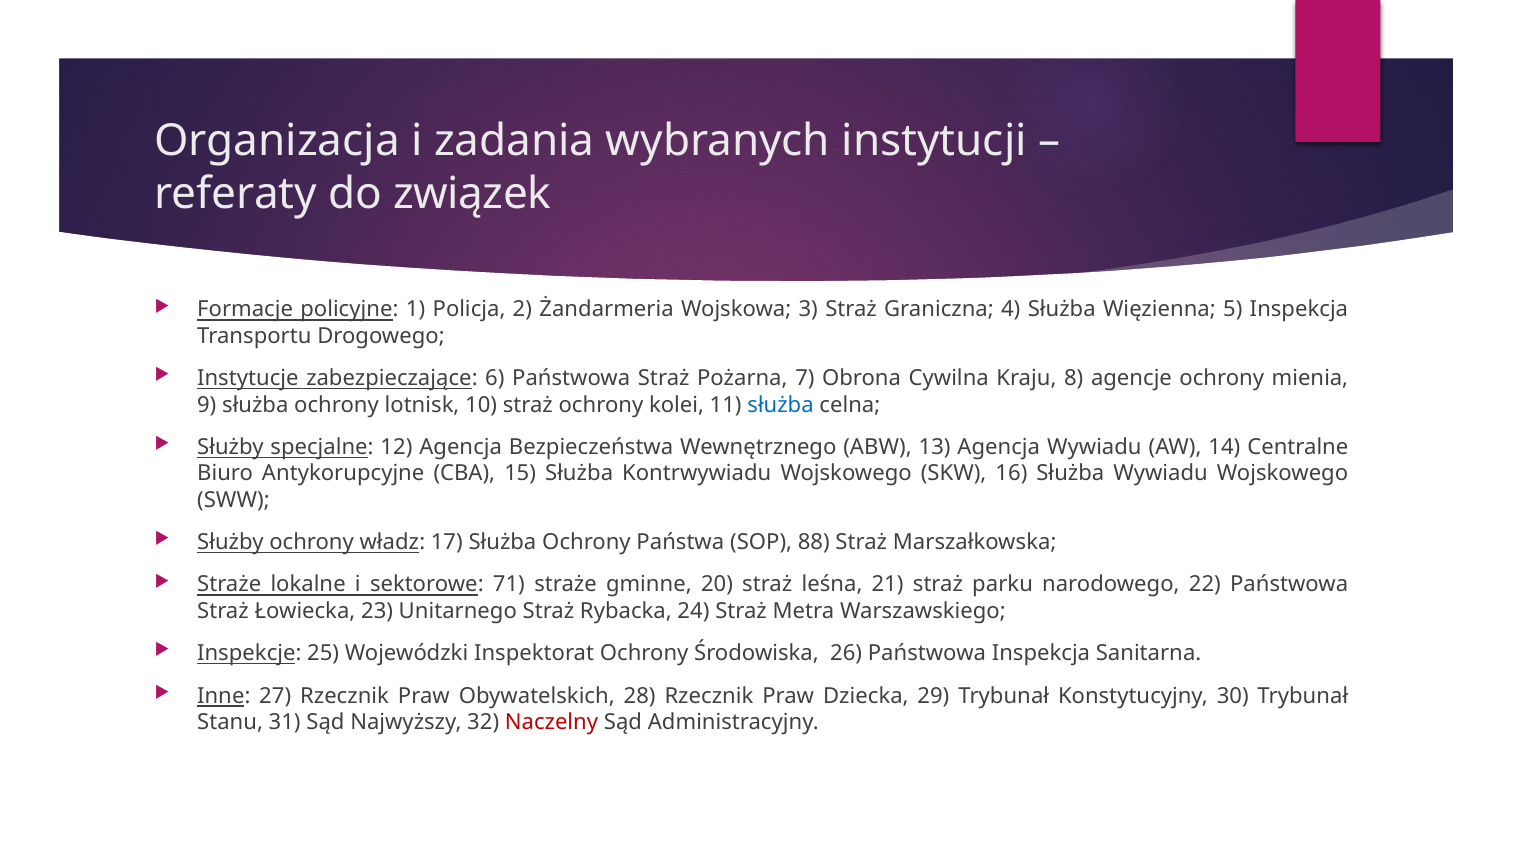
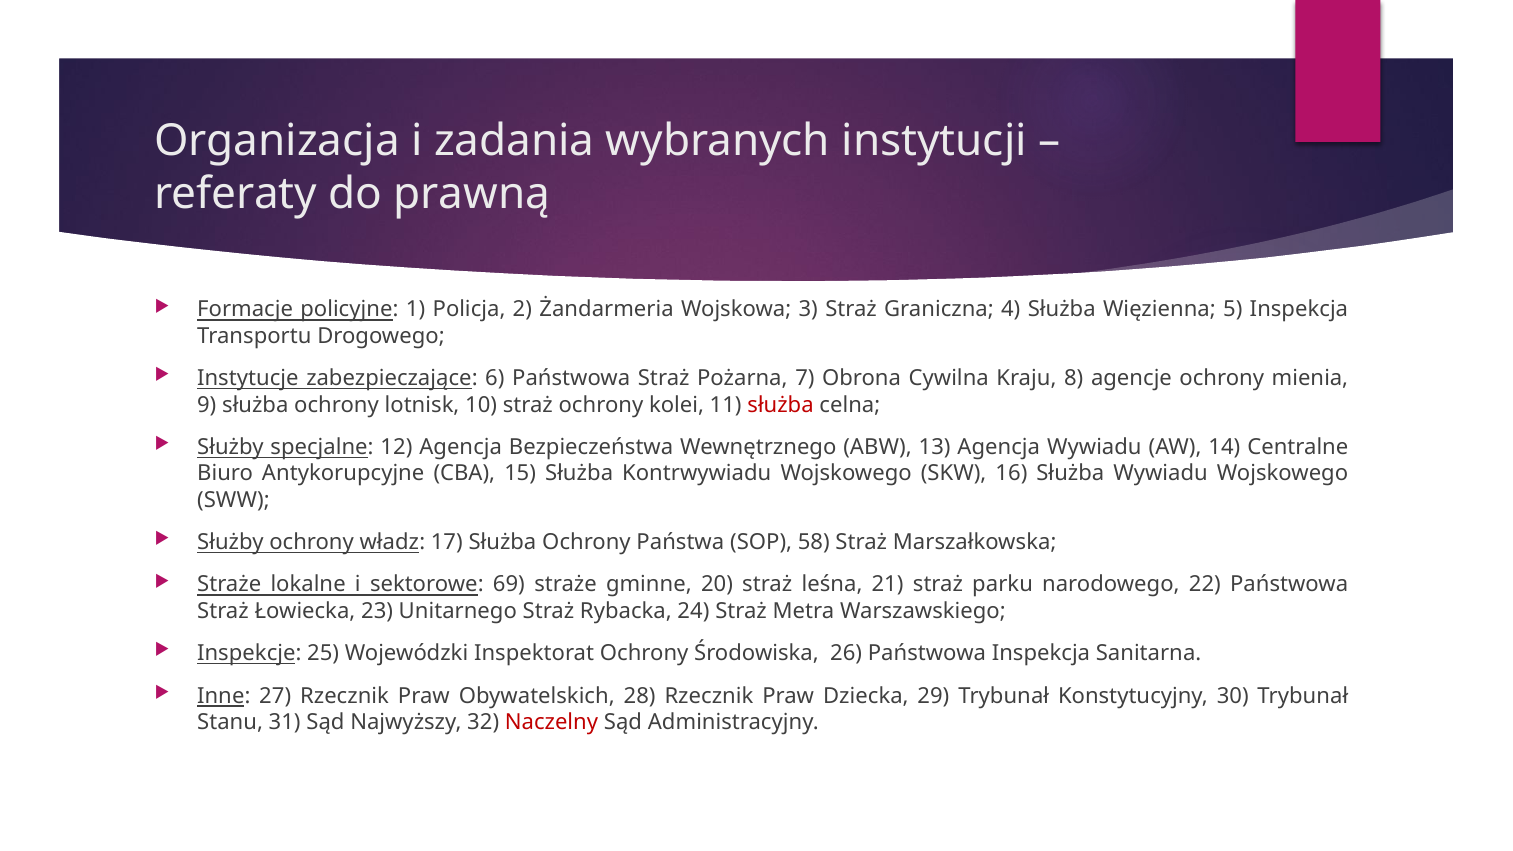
związek: związek -> prawną (472, 194)
służba colour: blue -> red (781, 405)
88: 88 -> 58 (814, 542)
71: 71 -> 69 (509, 585)
